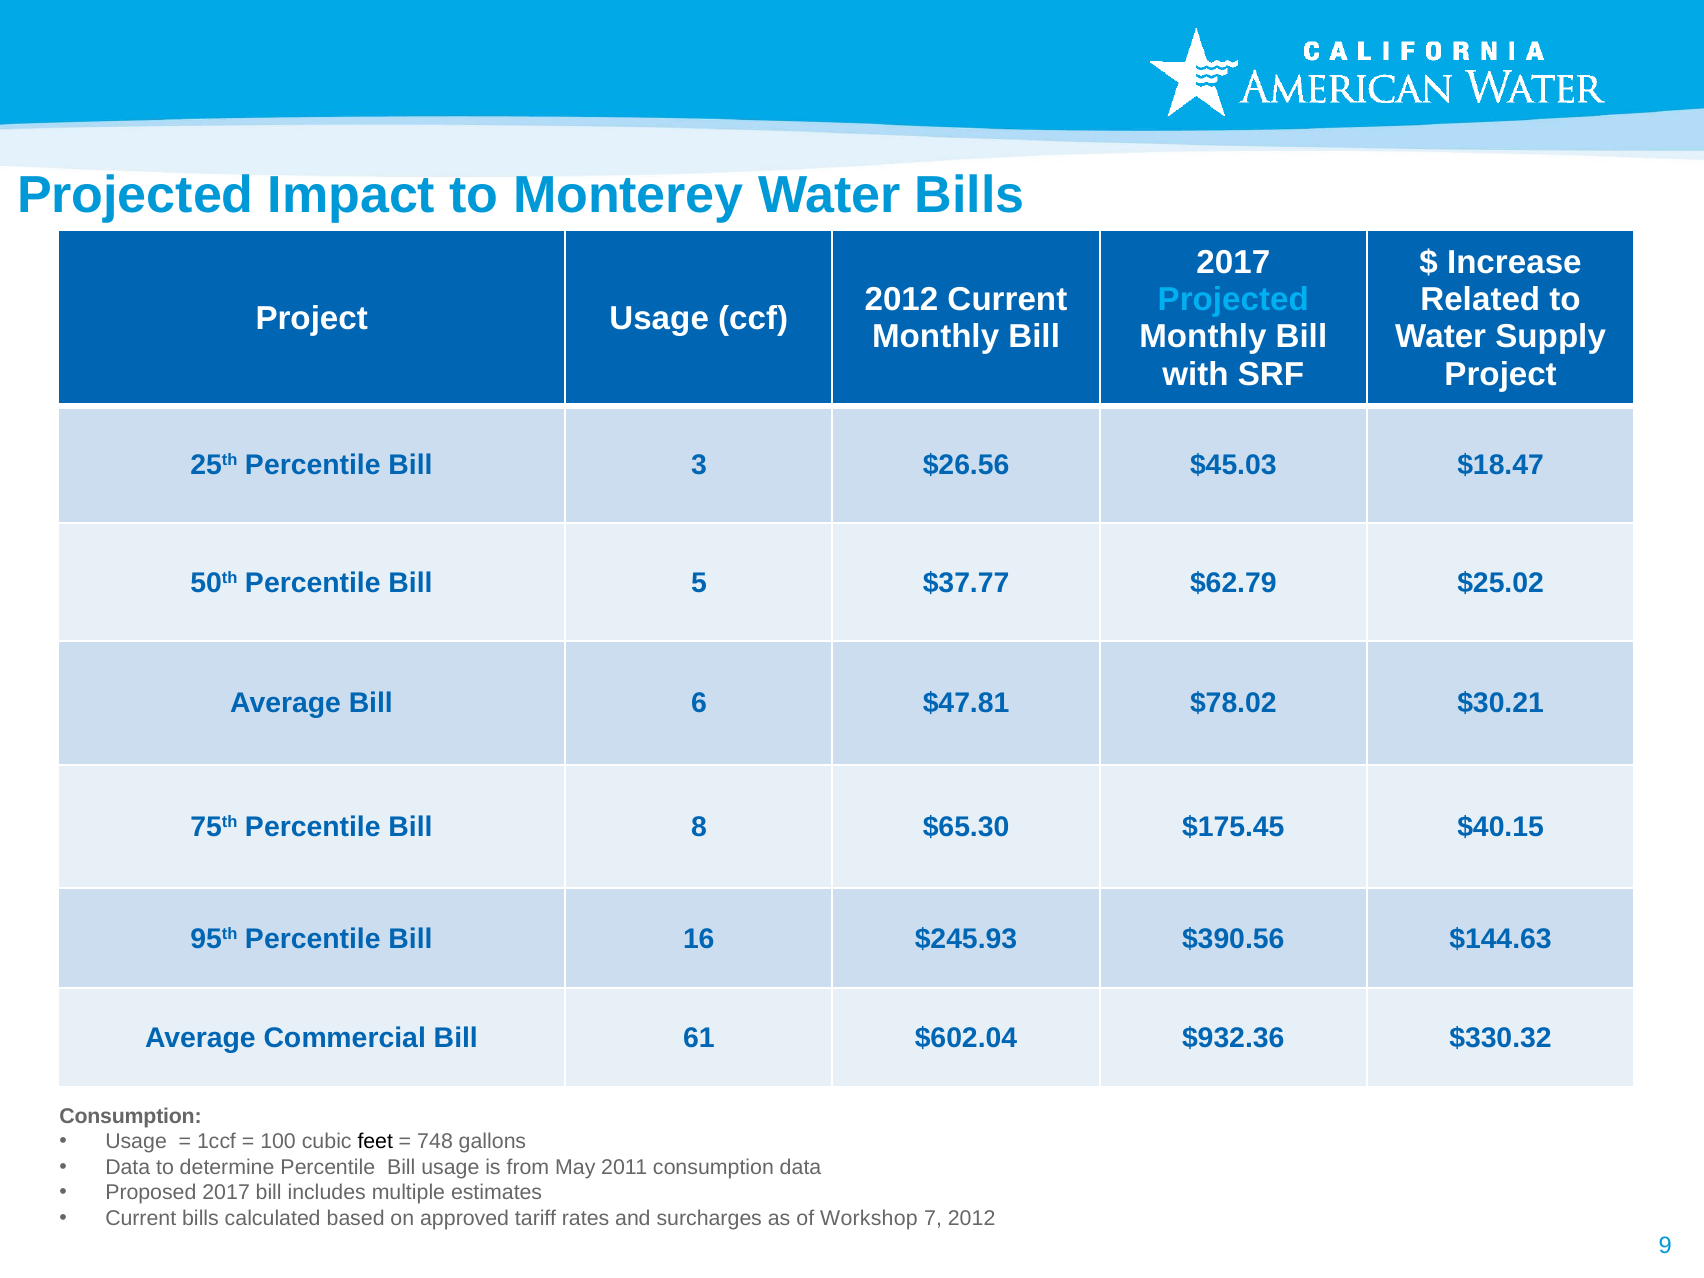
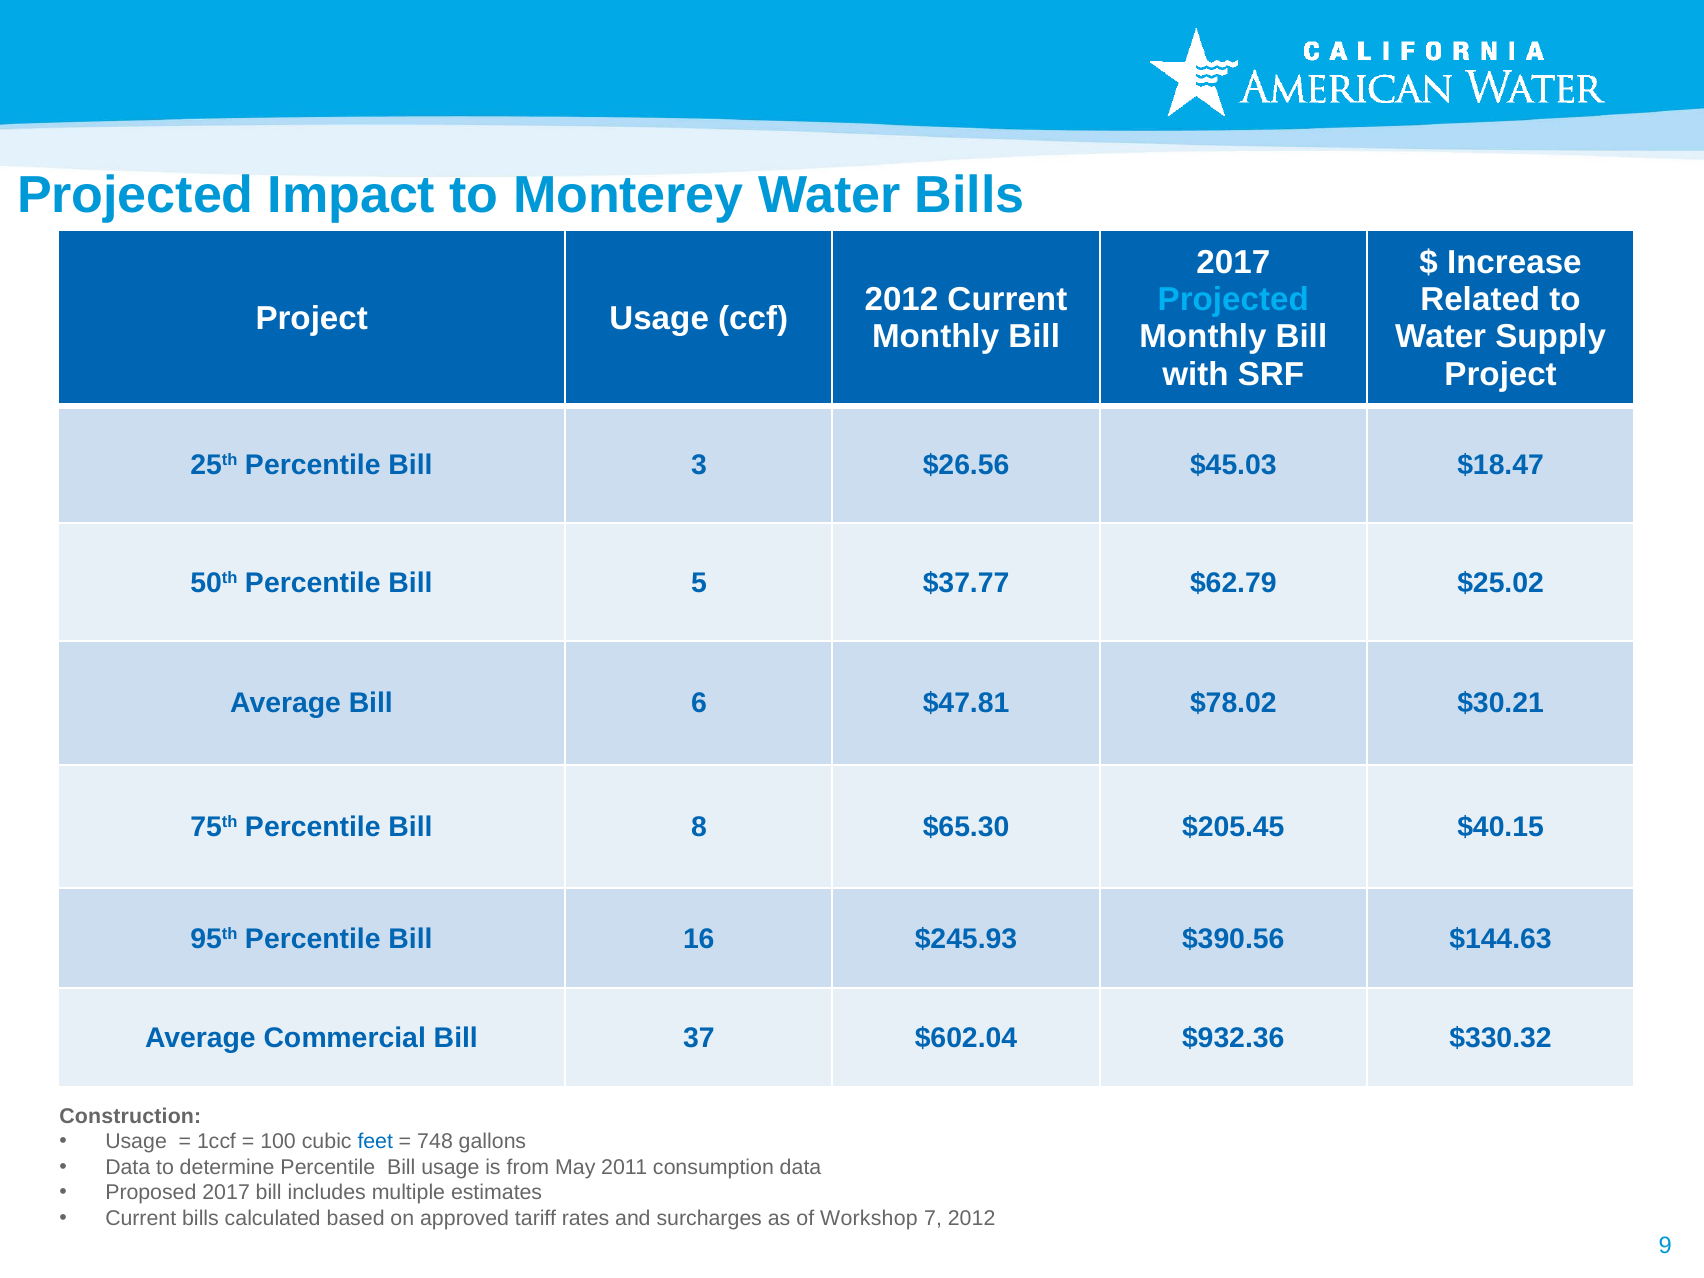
$175.45: $175.45 -> $205.45 (1233, 827)
61: 61 -> 37 (699, 1038)
Consumption: Consumption -> Construction (130, 1116)
feet colour: black -> blue (375, 1142)
